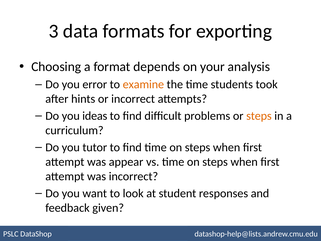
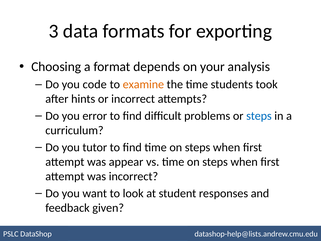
error: error -> code (95, 84)
ideas: ideas -> error (95, 116)
steps colour: orange -> blue (259, 116)
